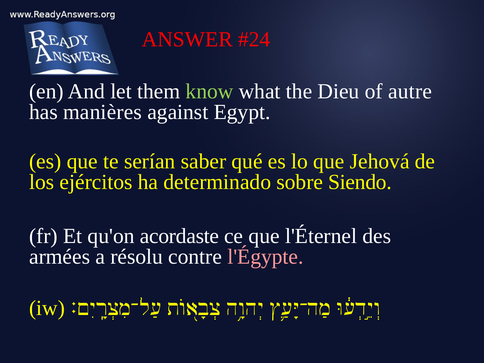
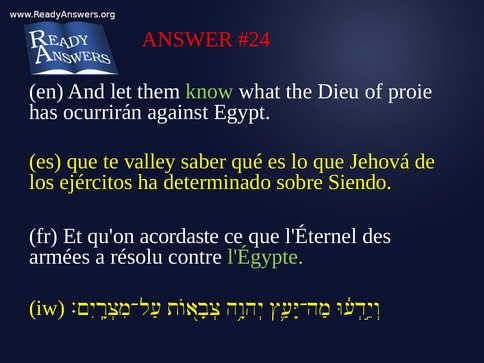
autre: autre -> proie (410, 91)
manières: manières -> ocurrirán (103, 112)
serían: serían -> valley (150, 162)
l'Égypte colour: pink -> light green (265, 257)
